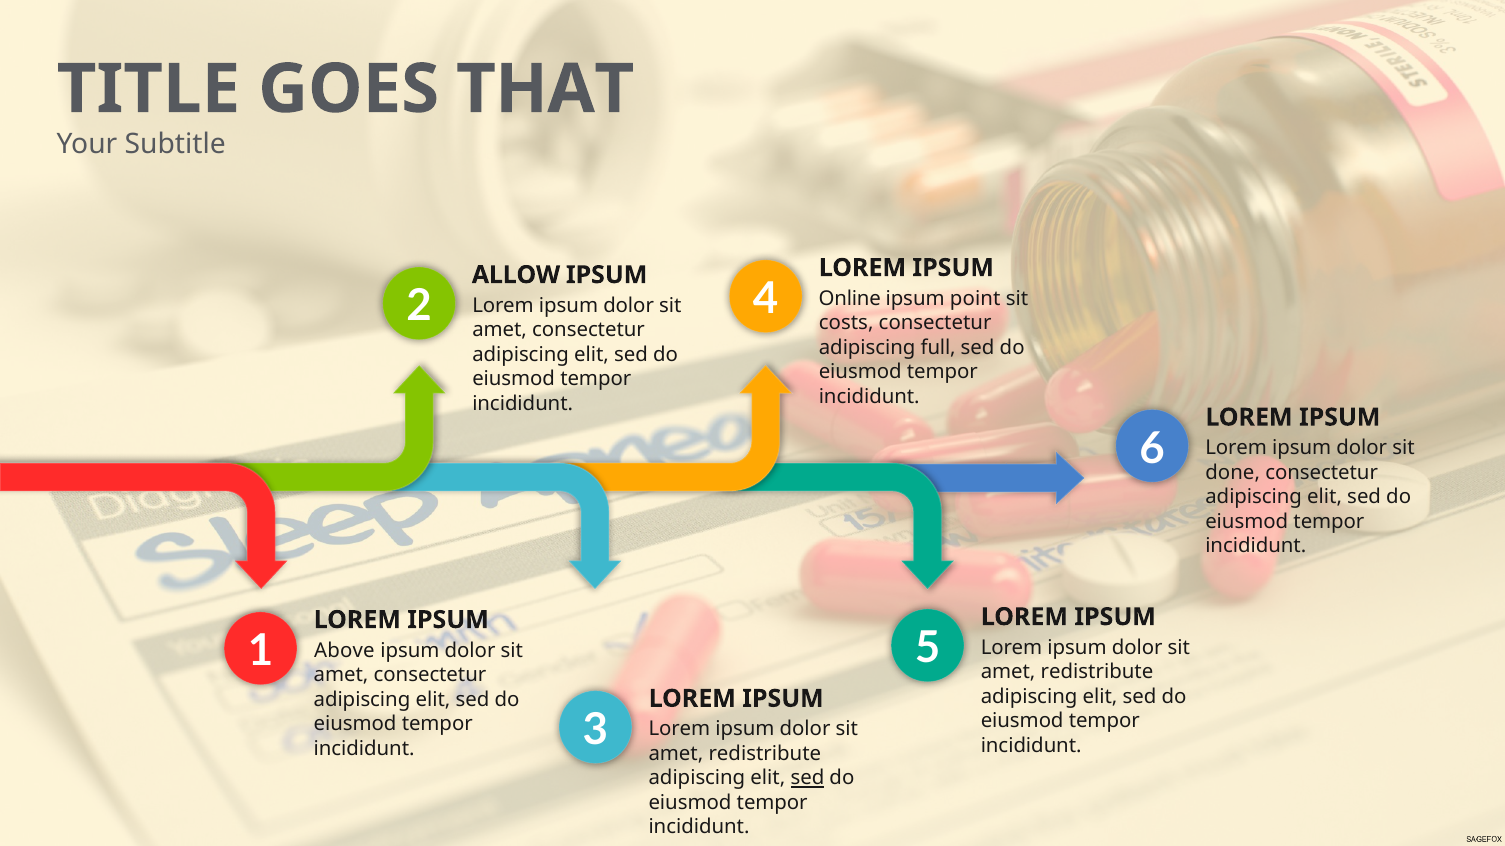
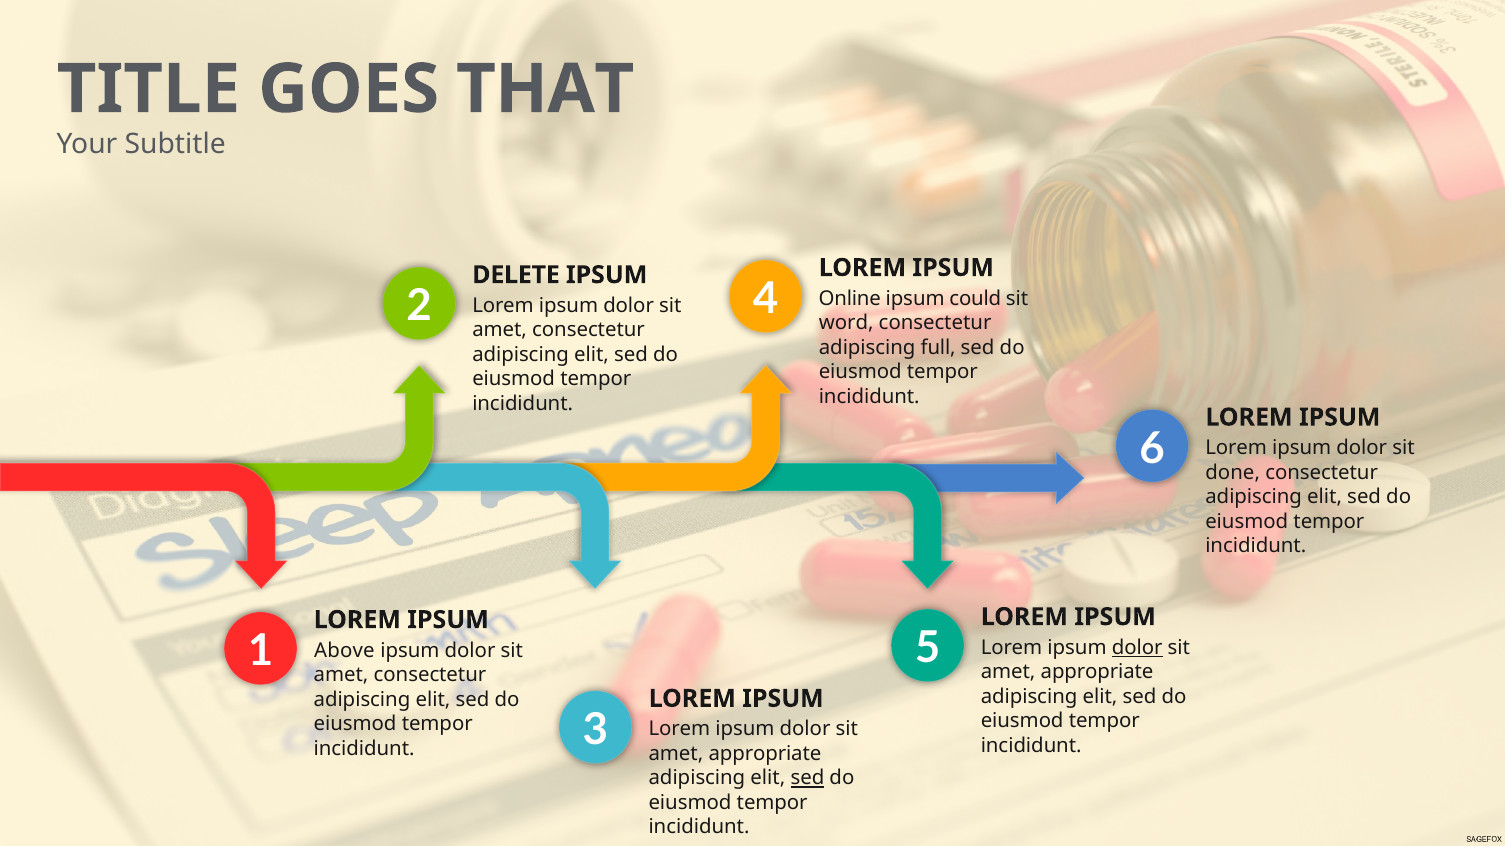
ALLOW: ALLOW -> DELETE (516, 275)
point: point -> could (975, 299)
costs: costs -> word (846, 323)
dolor underline: none -> present (1137, 648)
redistribute: redistribute -> appropriate (1097, 673)
redistribute: redistribute -> appropriate (765, 754)
